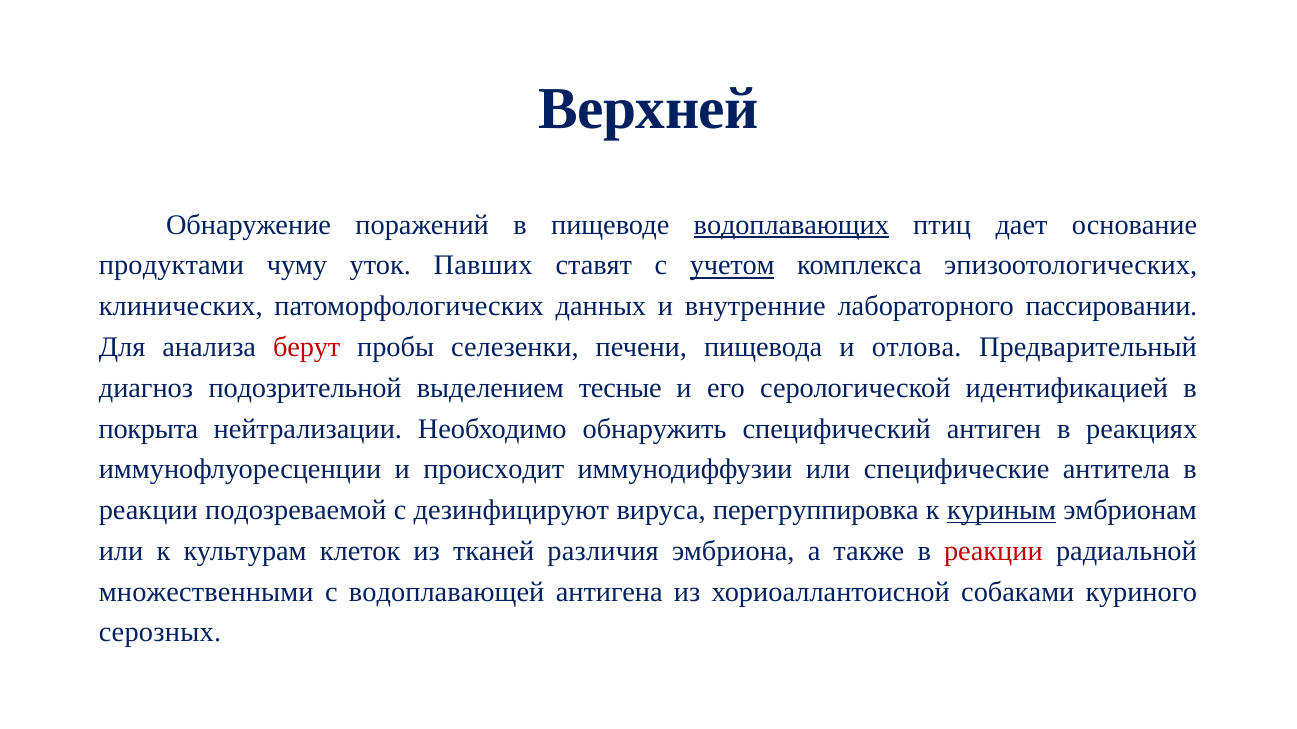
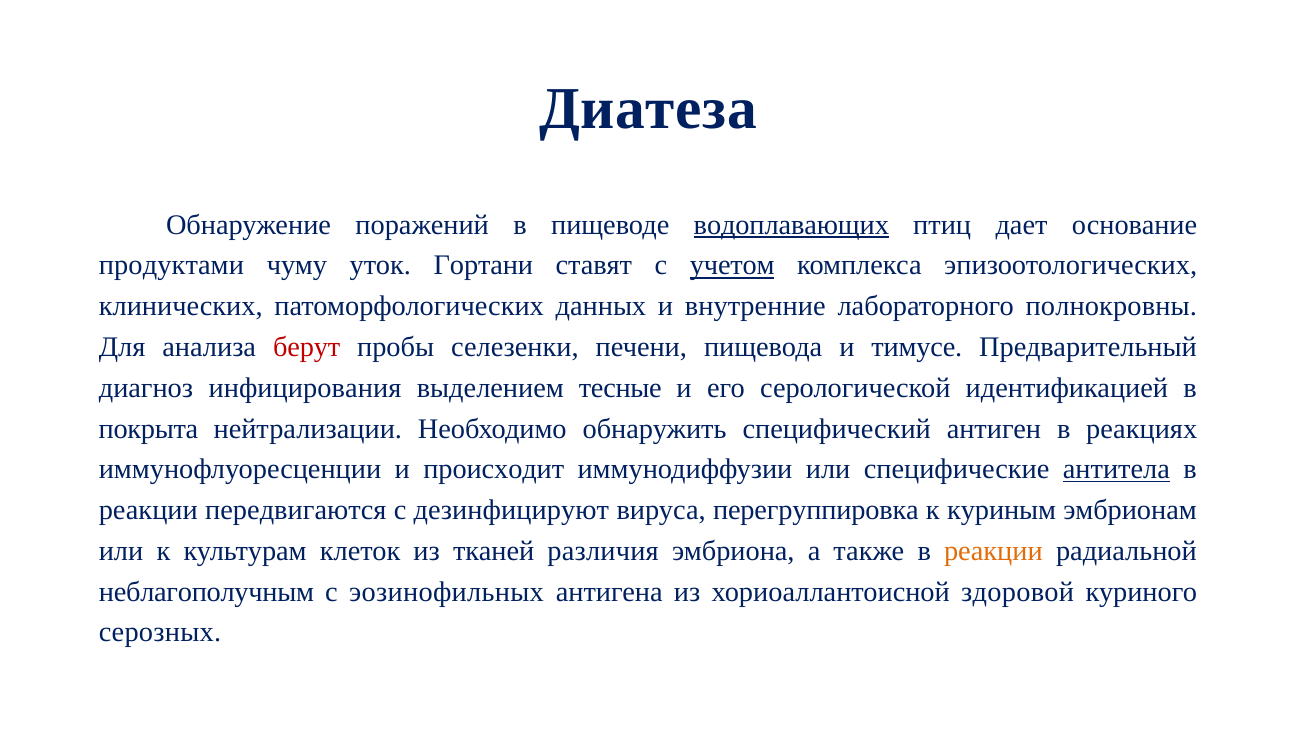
Верхней: Верхней -> Диатеза (648, 109)
Павших: Павших -> Гортани (483, 266)
пассировании: пассировании -> полнокровны (1111, 307)
отлова: отлова -> тимусе (917, 347)
подозрительной: подозрительной -> инфицирования (305, 388)
антитела underline: none -> present (1116, 470)
подозреваемой: подозреваемой -> передвигаются (296, 511)
куриным underline: present -> none (1002, 511)
реакции colour: red -> orange (993, 551)
множественными: множественными -> неблагополучным (206, 592)
водоплавающей: водоплавающей -> эозинофильных (447, 592)
собаками: собаками -> здоровой (1018, 592)
